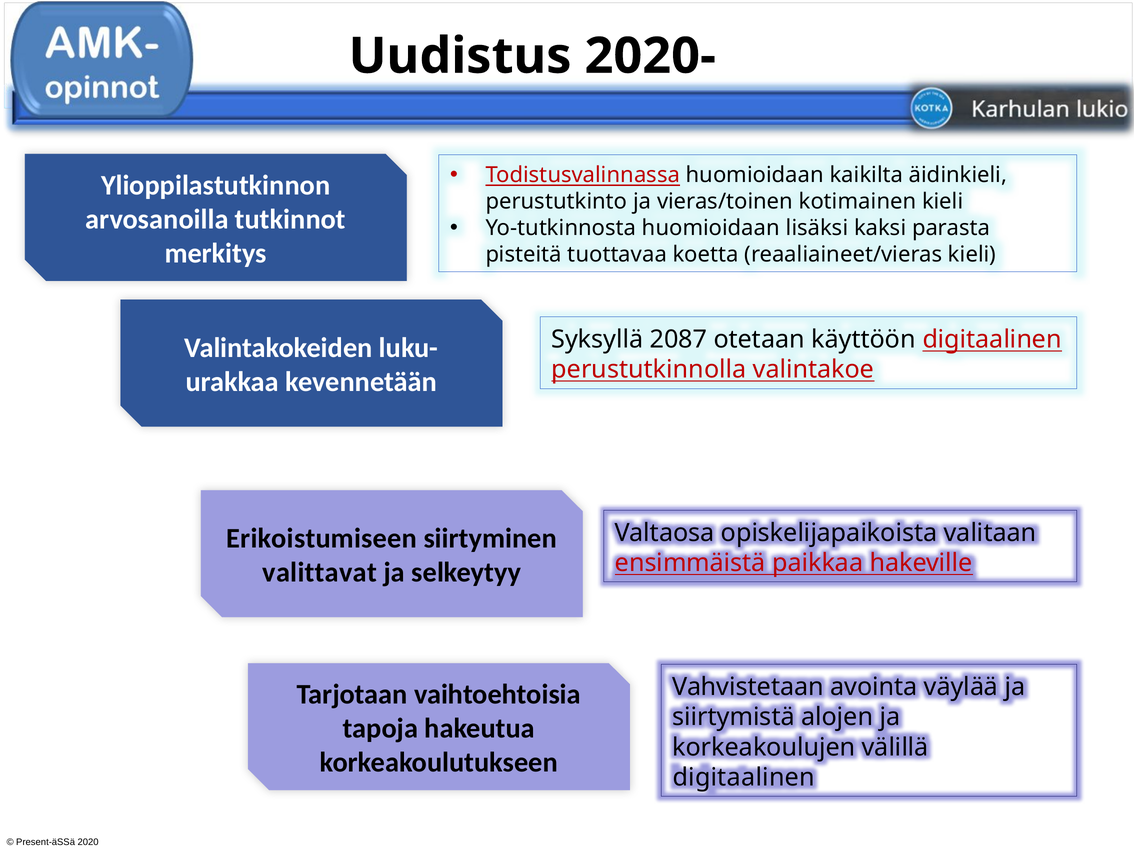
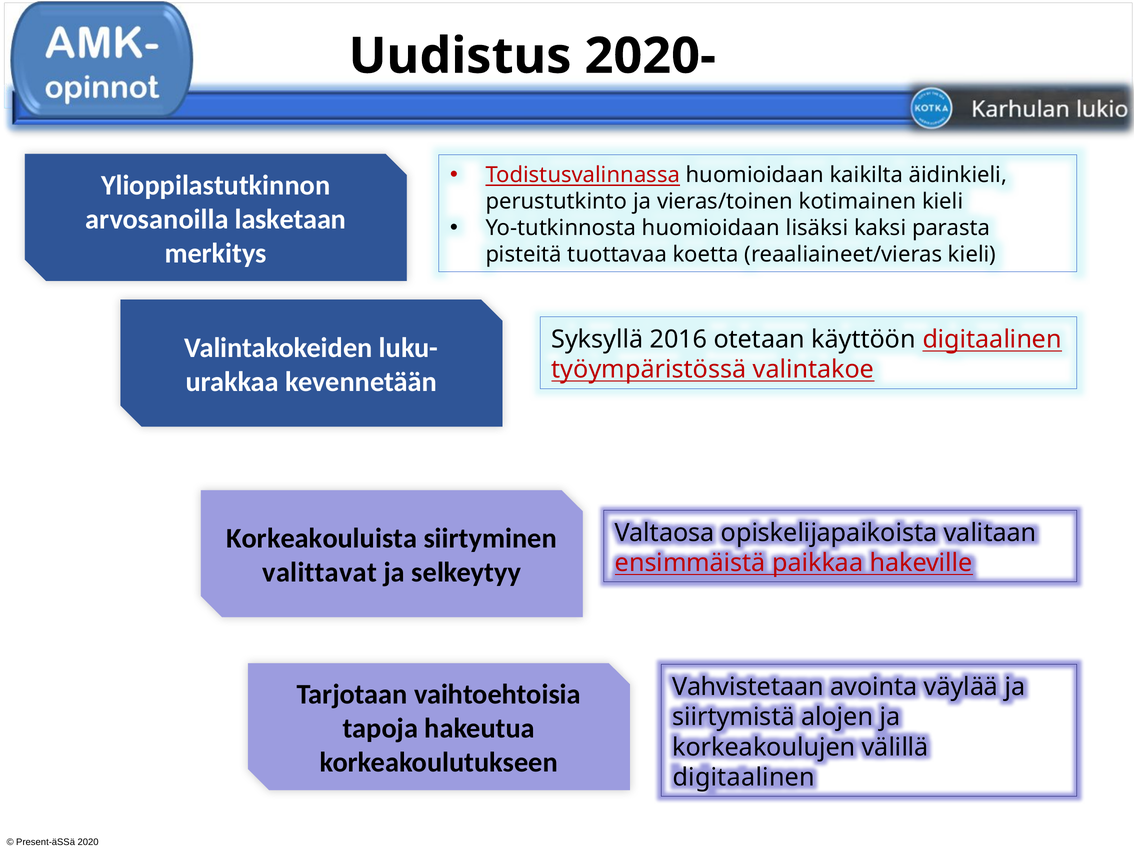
tutkinnot: tutkinnot -> lasketaan (290, 219)
2087: 2087 -> 2016 (678, 340)
perustutkinnolla: perustutkinnolla -> työympäristössä (649, 370)
Erikoistumiseen: Erikoistumiseen -> Korkeakouluista (322, 539)
